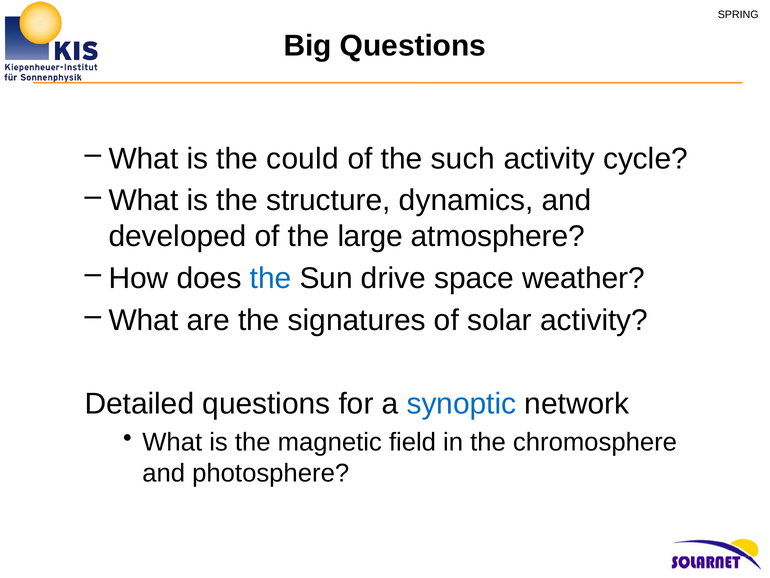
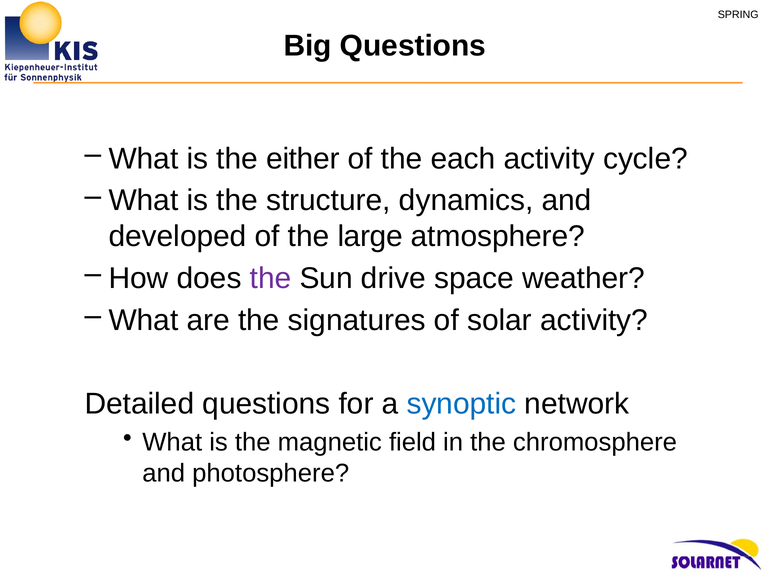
could: could -> either (303, 159)
such: such -> each (463, 159)
the colour: blue -> purple (271, 278)
